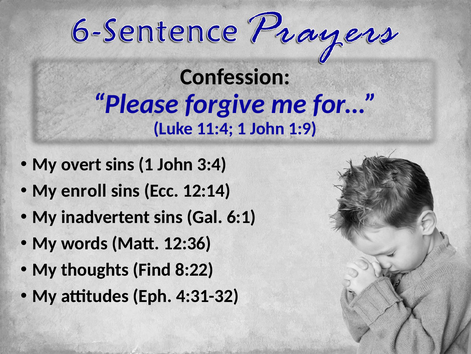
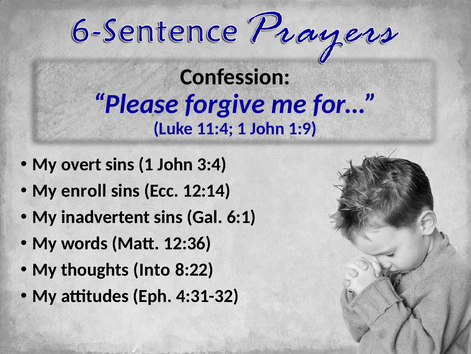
Find: Find -> Into (152, 269)
